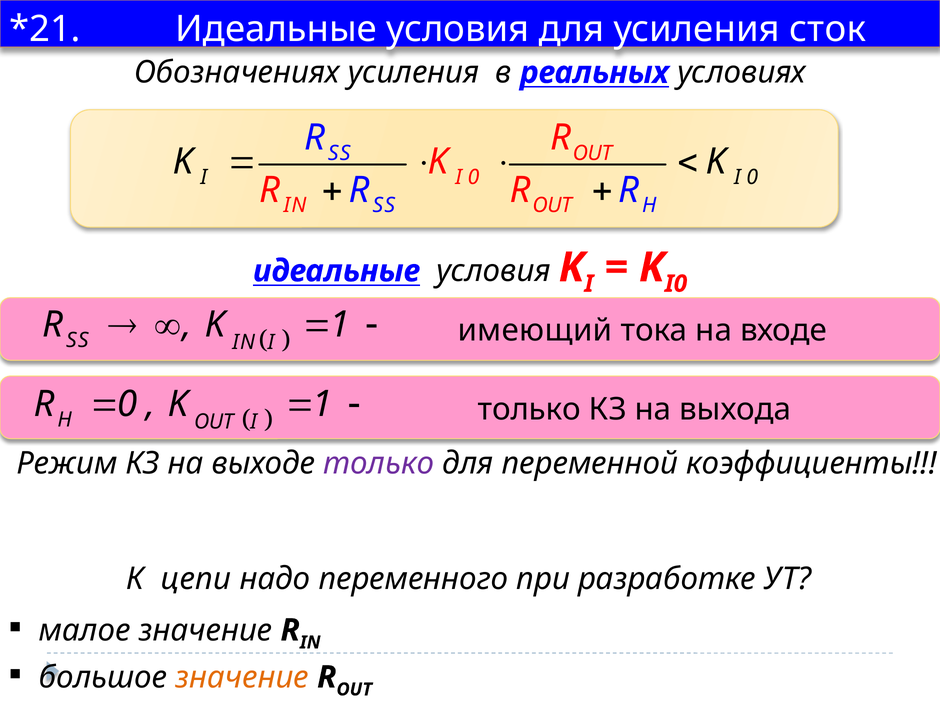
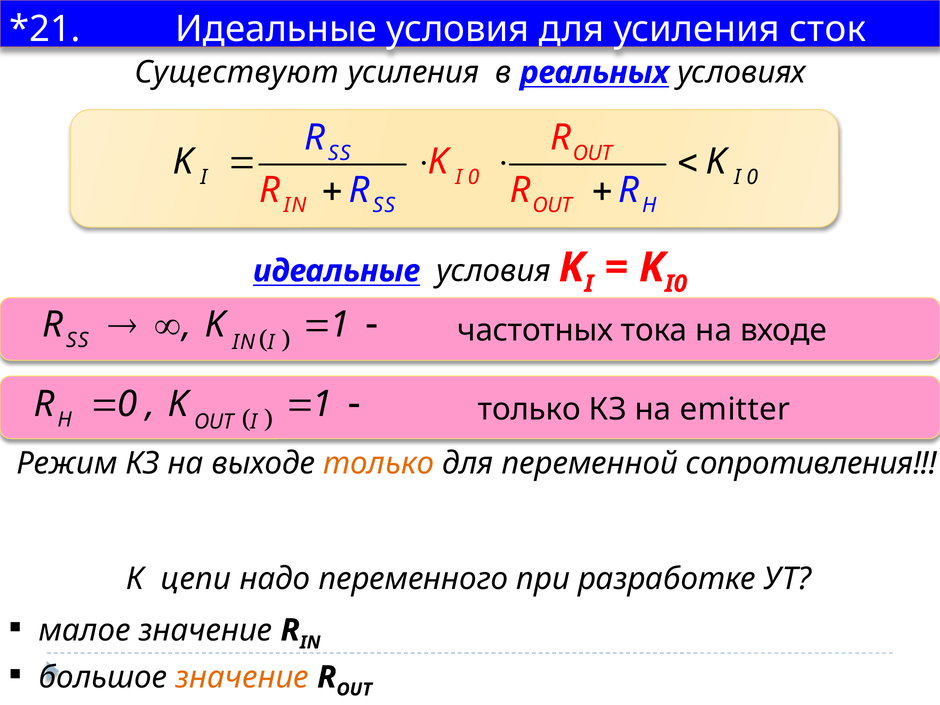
Обозначениях: Обозначениях -> Существуют (237, 73)
имеющий: имеющий -> частотных (535, 331)
выхода: выхода -> emitter (735, 409)
только colour: purple -> orange (379, 463)
коэффициенты: коэффициенты -> сопротивления (811, 463)
